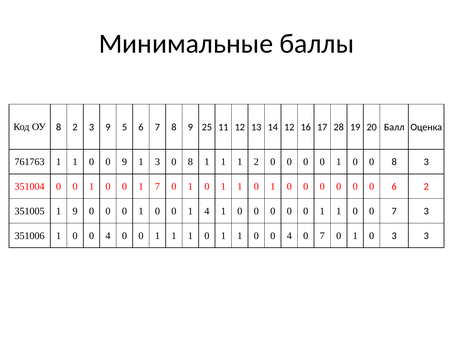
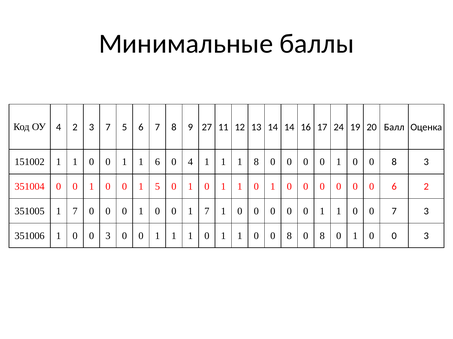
ОУ 8: 8 -> 4 (59, 127)
3 9: 9 -> 7 (108, 127)
25: 25 -> 27 (207, 127)
14 12: 12 -> 14 (289, 127)
28: 28 -> 24 (339, 127)
761763: 761763 -> 151002 (30, 162)
9: 9 -> 1 (124, 162)
1 3: 3 -> 6 (157, 162)
8: 8 -> 4 (190, 162)
1 2: 2 -> 8 (256, 162)
1 7: 7 -> 5 (157, 187)
351005 1 9: 9 -> 7 (75, 212)
0 1 4: 4 -> 7 (207, 212)
4: 4 -> 3 (108, 236)
4: 4 -> 8 (289, 236)
7: 7 -> 8 (322, 236)
3: 3 -> 0 (394, 236)
